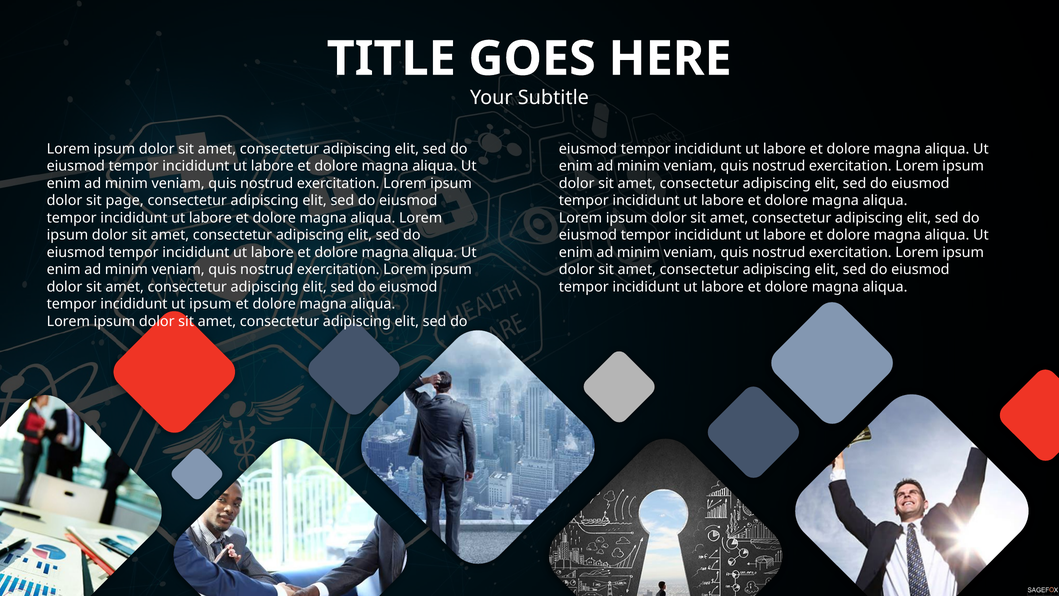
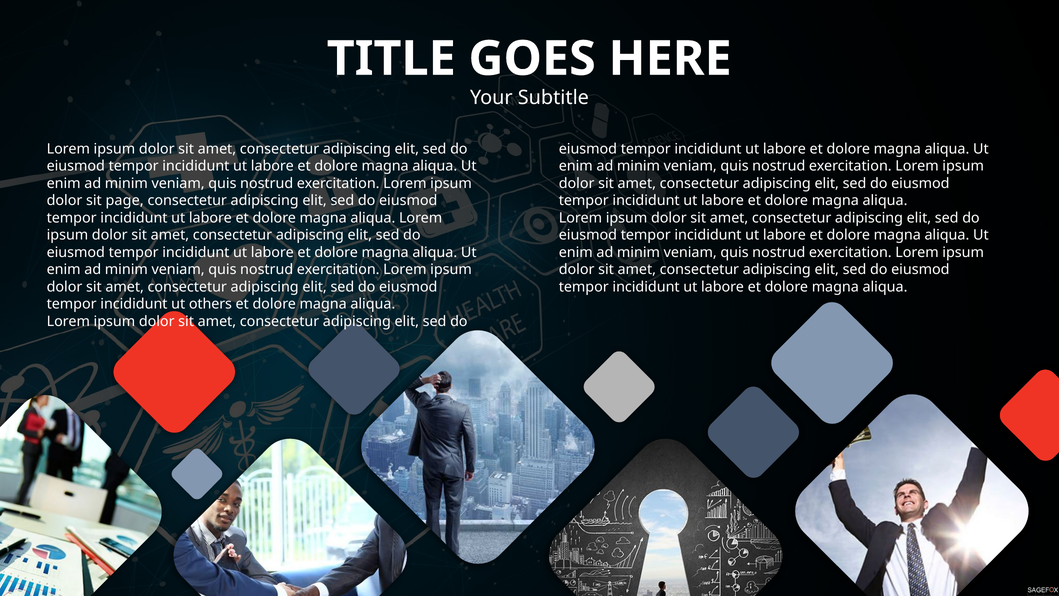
ut ipsum: ipsum -> others (210, 304)
